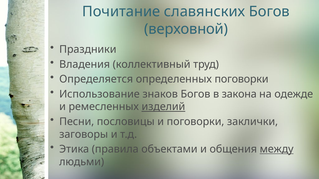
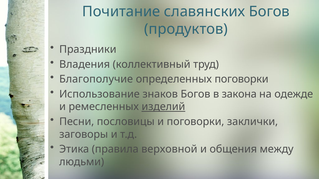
верховной: верховной -> продуктов (186, 29)
Определяется: Определяется -> Благополучие (96, 79)
объектами: объектами -> верховной (169, 150)
между underline: present -> none (277, 150)
